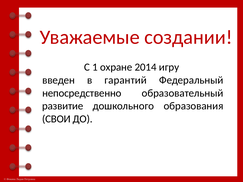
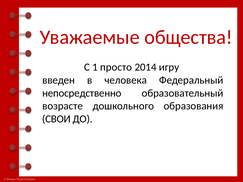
создании: создании -> общества (188, 37)
охране: охране -> просто (116, 67)
гарантий: гарантий -> человека (126, 80)
развитие: развитие -> возрасте (63, 106)
